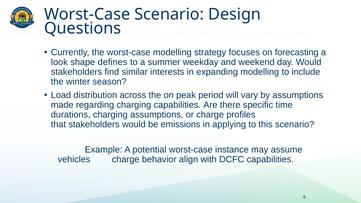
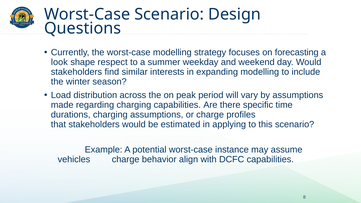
defines: defines -> respect (113, 62)
emissions: emissions -> estimated (180, 124)
